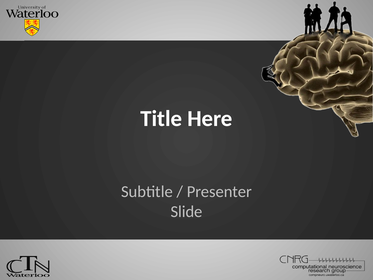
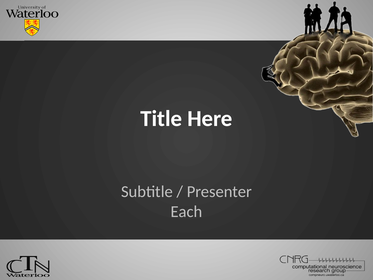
Slide: Slide -> Each (186, 211)
